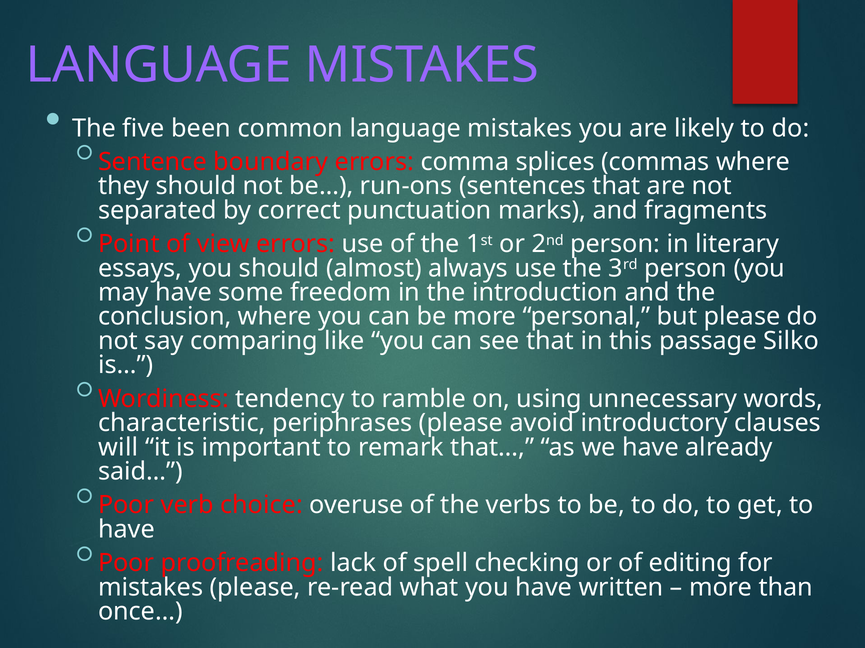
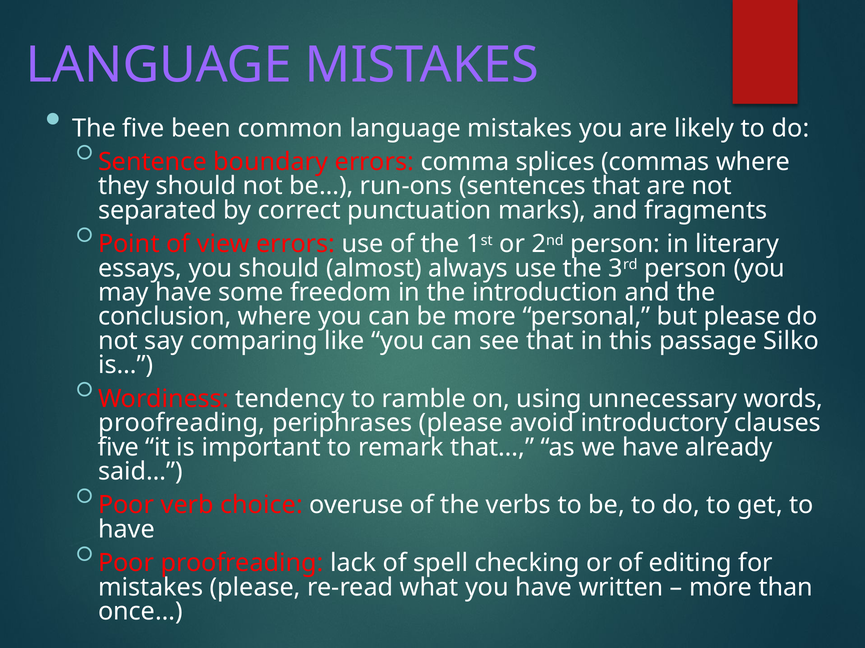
characteristic: characteristic -> proofreading (182, 423)
will: will -> five (118, 448)
